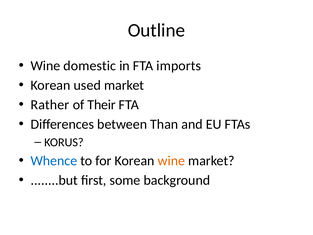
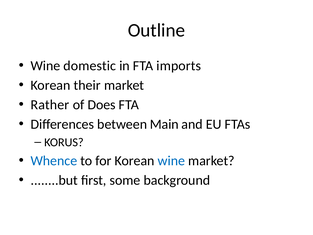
used: used -> their (87, 85)
Their: Their -> Does (102, 105)
Than: Than -> Main (164, 124)
wine colour: orange -> blue (171, 161)
